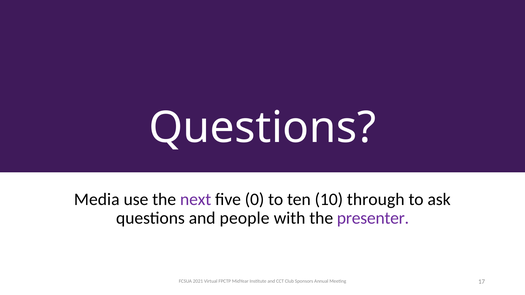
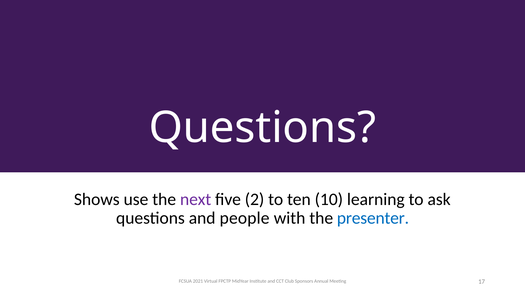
Media: Media -> Shows (97, 199)
0: 0 -> 2 (255, 199)
through: through -> learning (376, 199)
presenter colour: purple -> blue (373, 218)
